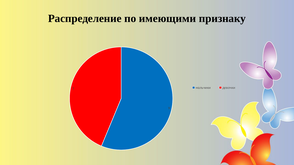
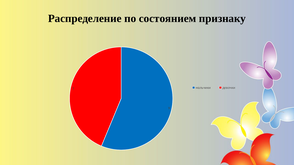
имеющими: имеющими -> состоянием (168, 19)
